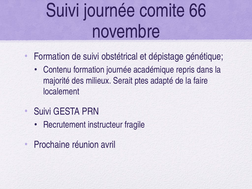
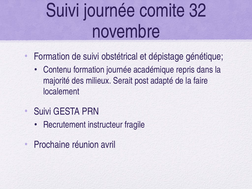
66: 66 -> 32 (198, 11)
ptes: ptes -> post (142, 81)
